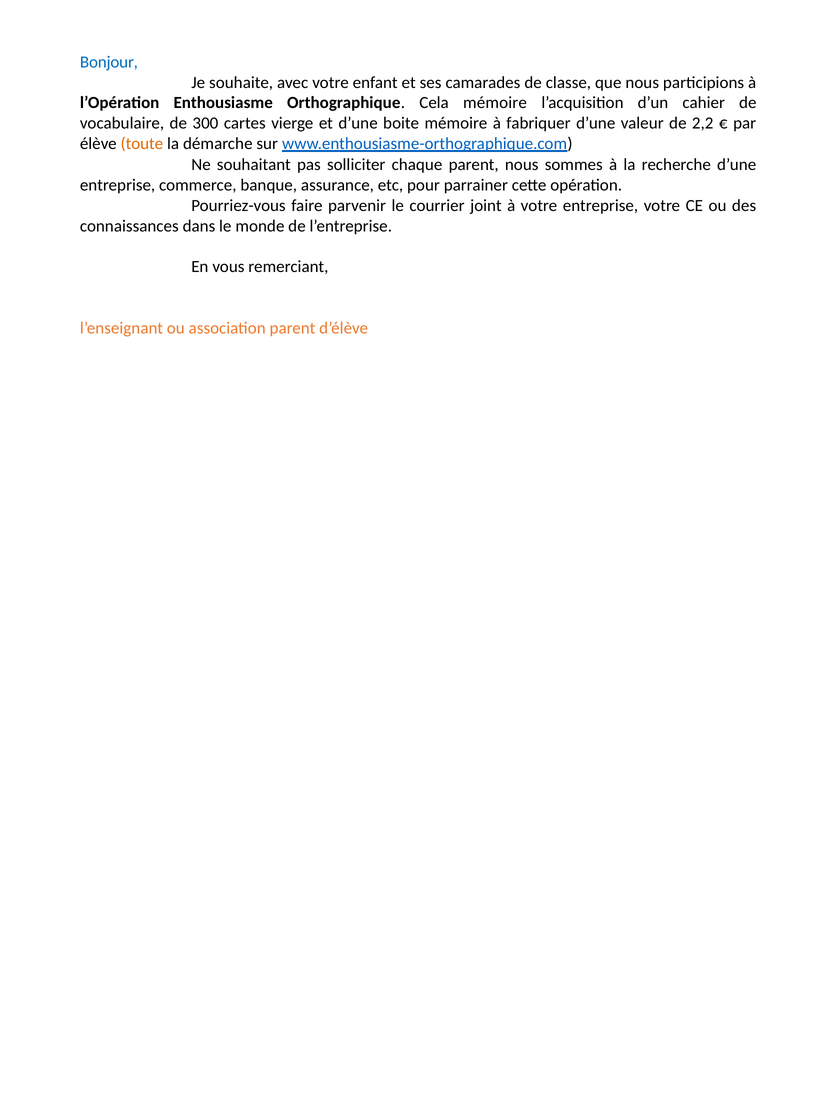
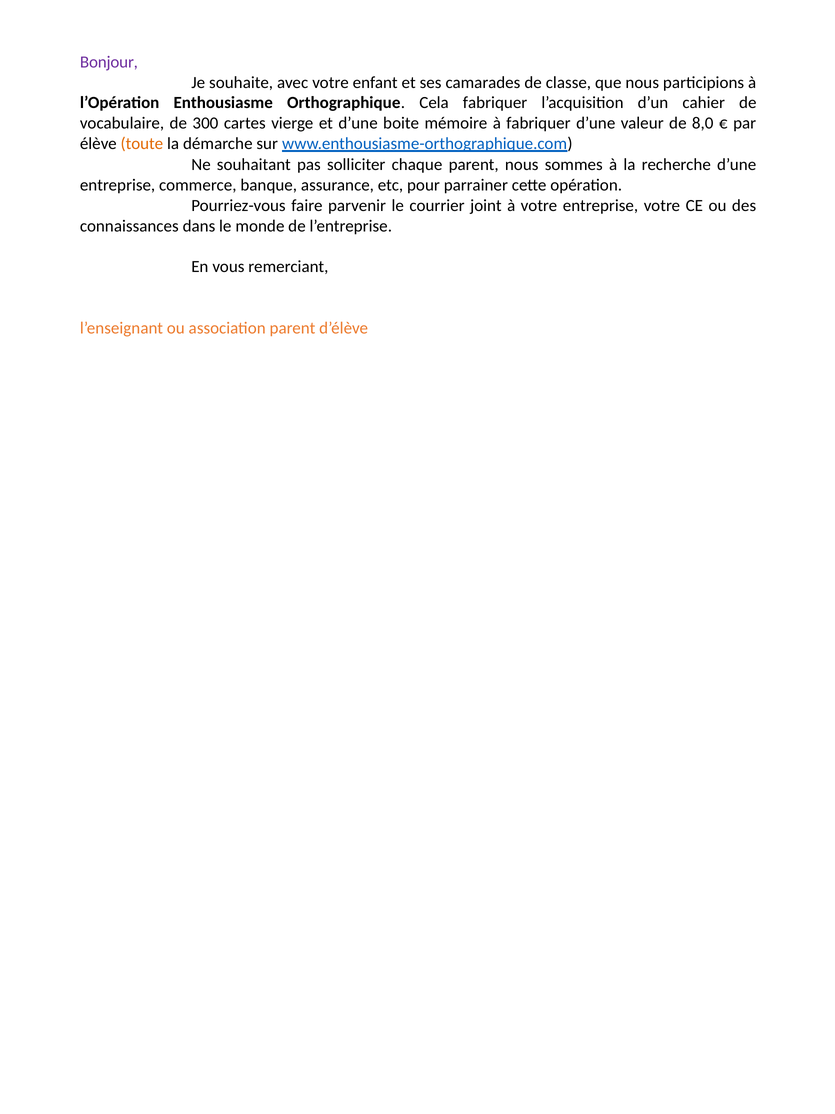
Bonjour colour: blue -> purple (109, 62)
Cela mémoire: mémoire -> fabriquer (495, 103)
2,2: 2,2 -> 8,0 (703, 123)
